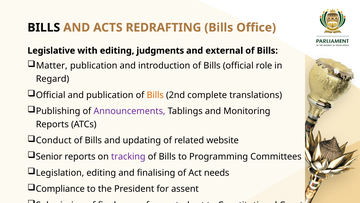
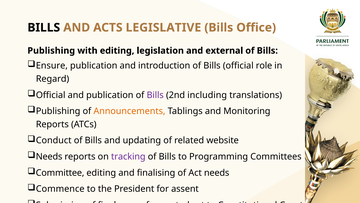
REDRAFTING: REDRAFTING -> LEGISLATIVE (163, 28)
Legislative: Legislative -> Publishing (51, 51)
judgments: judgments -> legislation (160, 51)
Matter: Matter -> Ensure (52, 66)
Bills colour: orange -> purple (155, 95)
complete: complete -> including (207, 95)
Announcements colour: purple -> orange (129, 111)
Senior: Senior -> Needs (49, 156)
Legislation: Legislation -> Committee (60, 172)
Compliance: Compliance -> Commence (60, 189)
